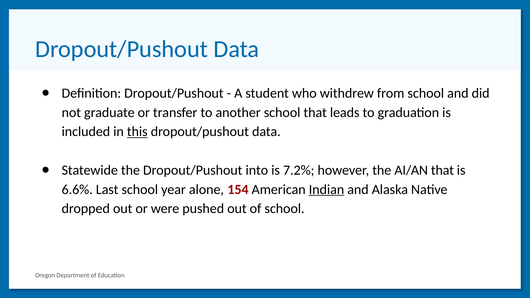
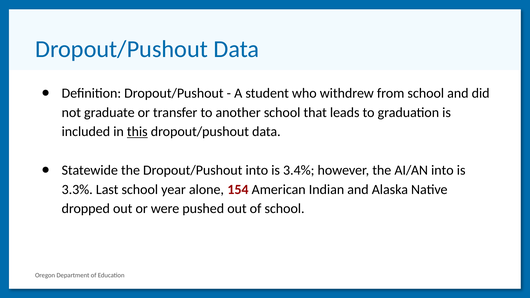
7.2%: 7.2% -> 3.4% (299, 170)
AI/AN that: that -> into (442, 170)
6.6%: 6.6% -> 3.3% (77, 189)
Indian underline: present -> none (327, 189)
